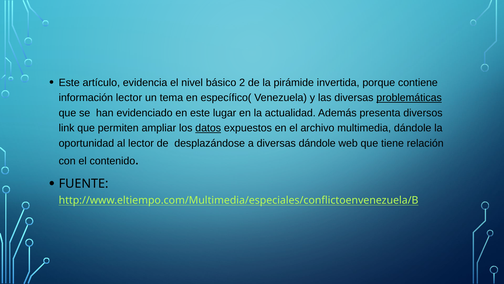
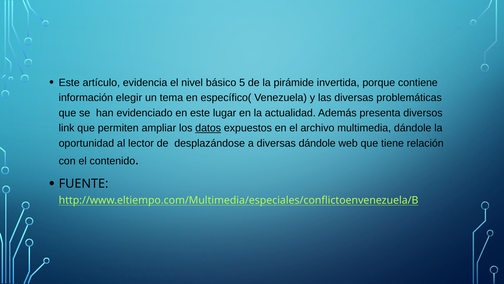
2: 2 -> 5 (242, 83)
información lector: lector -> elegir (129, 98)
problemáticas underline: present -> none (409, 98)
